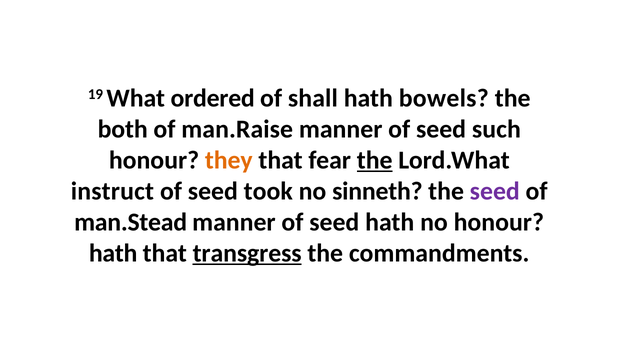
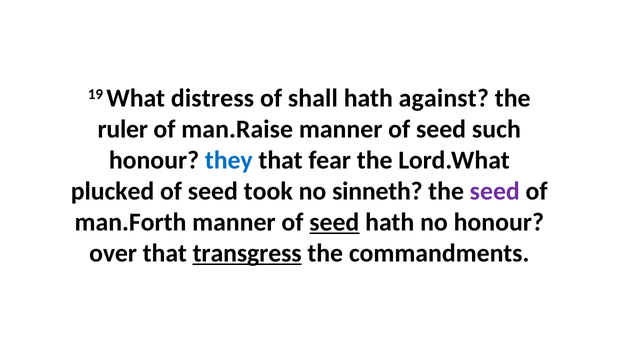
ordered: ordered -> distress (212, 99)
bowels: bowels -> against (444, 99)
both: both -> ruler (123, 129)
they colour: orange -> blue (229, 160)
the underline: present -> none (375, 160)
instruct: instruct -> plucked (113, 191)
man.Stead: man.Stead -> man.Forth (131, 222)
seed underline: none -> present (334, 222)
hath: hath -> over (113, 253)
